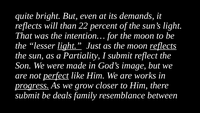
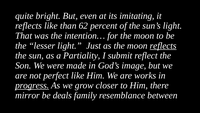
demands: demands -> imitating (137, 16)
reflects will: will -> like (51, 26)
22: 22 -> 62 (83, 26)
light underline: present -> none (70, 45)
perfect underline: present -> none (56, 75)
submit: submit -> mirror (27, 95)
